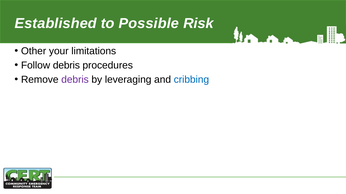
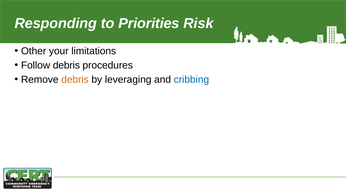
Established: Established -> Responding (56, 23)
Possible: Possible -> Priorities (149, 23)
debris colour: purple -> orange (75, 80)
